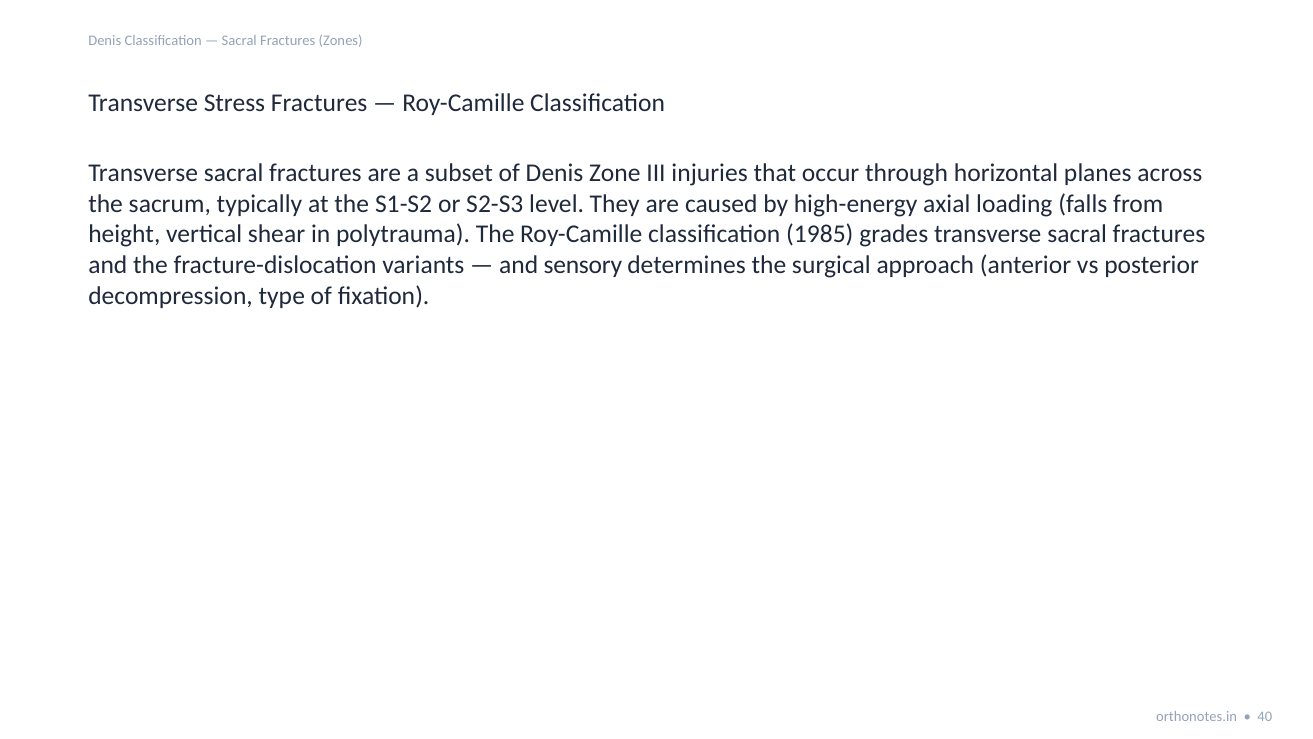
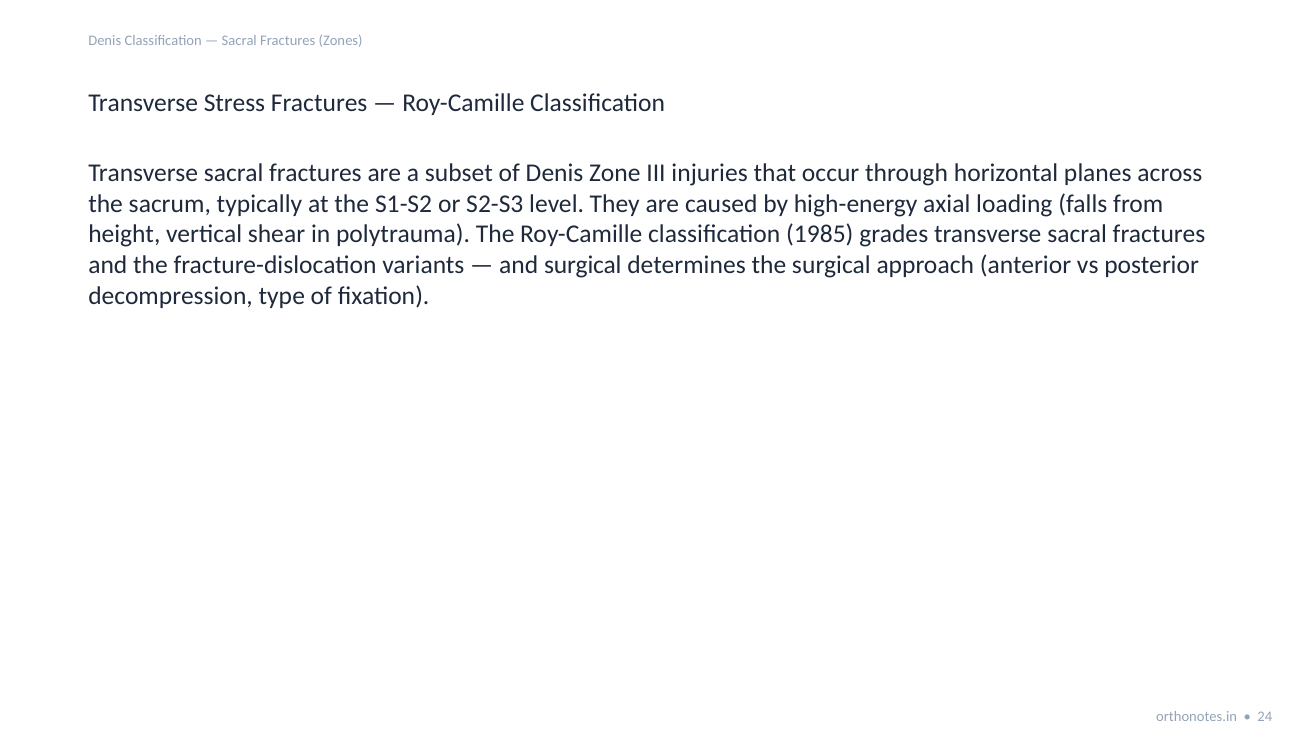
and sensory: sensory -> surgical (583, 265)
40: 40 -> 24 (1265, 717)
